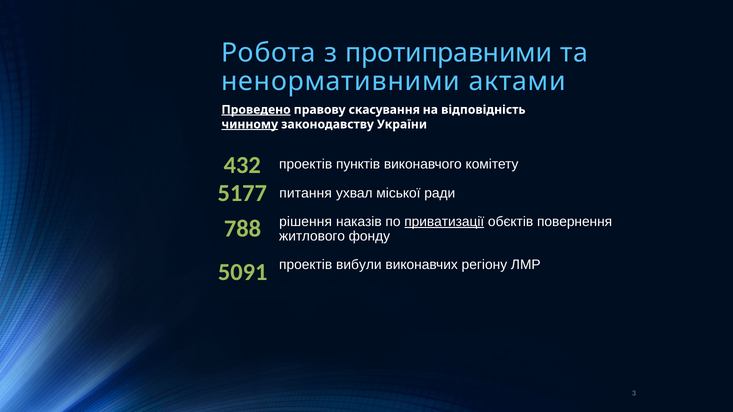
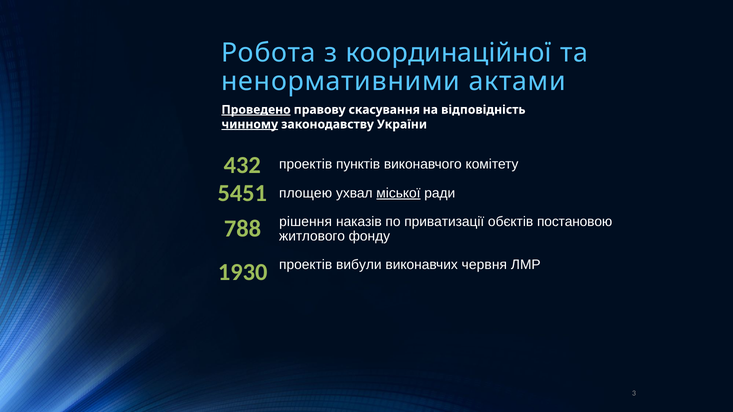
протиправними: протиправними -> координаційної (449, 53)
5177: 5177 -> 5451 (242, 194)
питання: питання -> площею (306, 193)
міської underline: none -> present (398, 193)
приватизації underline: present -> none (444, 222)
повернення: повернення -> постановою (575, 222)
регіону: регіону -> червня (484, 265)
5091: 5091 -> 1930 (243, 273)
